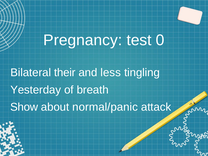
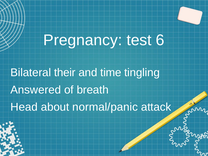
0: 0 -> 6 (160, 40)
less: less -> time (111, 73)
Yesterday: Yesterday -> Answered (36, 90)
Show: Show -> Head (24, 107)
